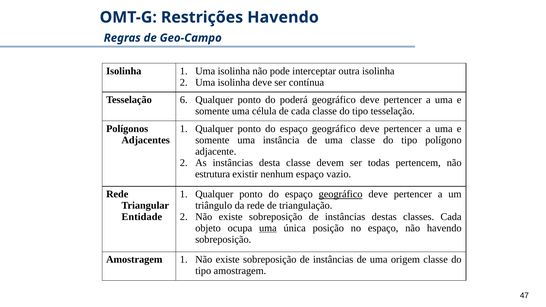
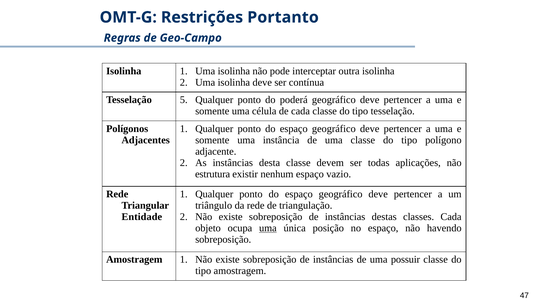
Restrições Havendo: Havendo -> Portanto (283, 17)
6: 6 -> 5 (184, 100)
pertencem: pertencem -> aplicações (418, 163)
geográfico underline: present -> none (341, 194)
origem: origem -> possuir (405, 260)
